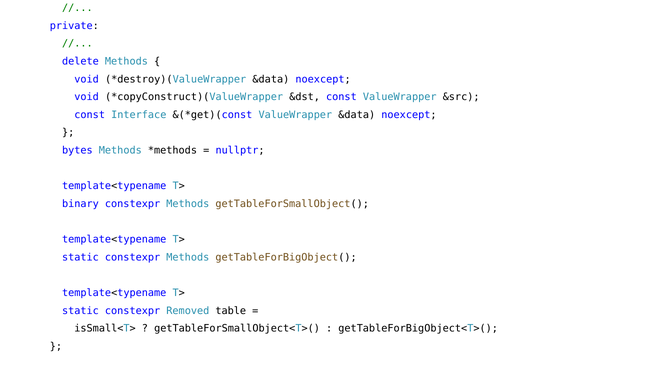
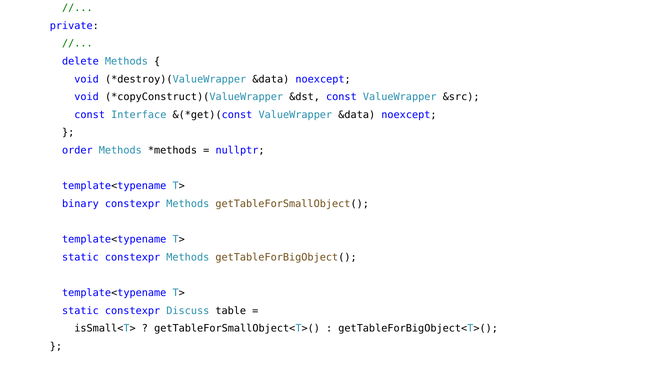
bytes: bytes -> order (77, 151)
Removed: Removed -> Discuss (188, 311)
